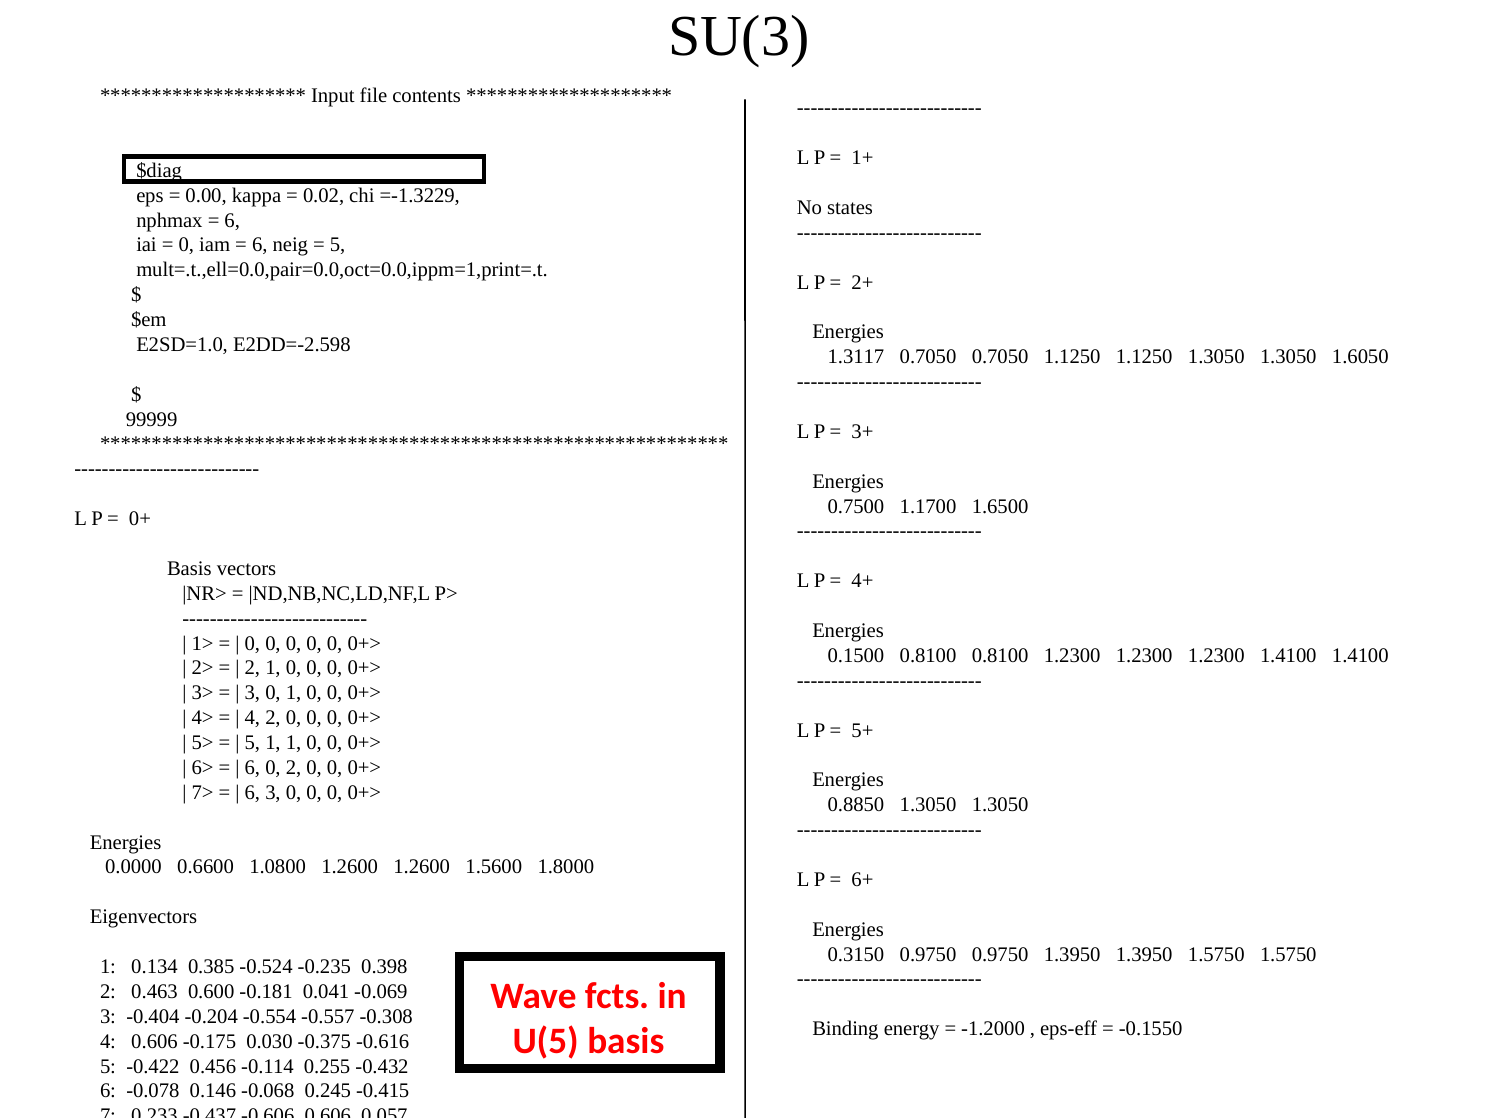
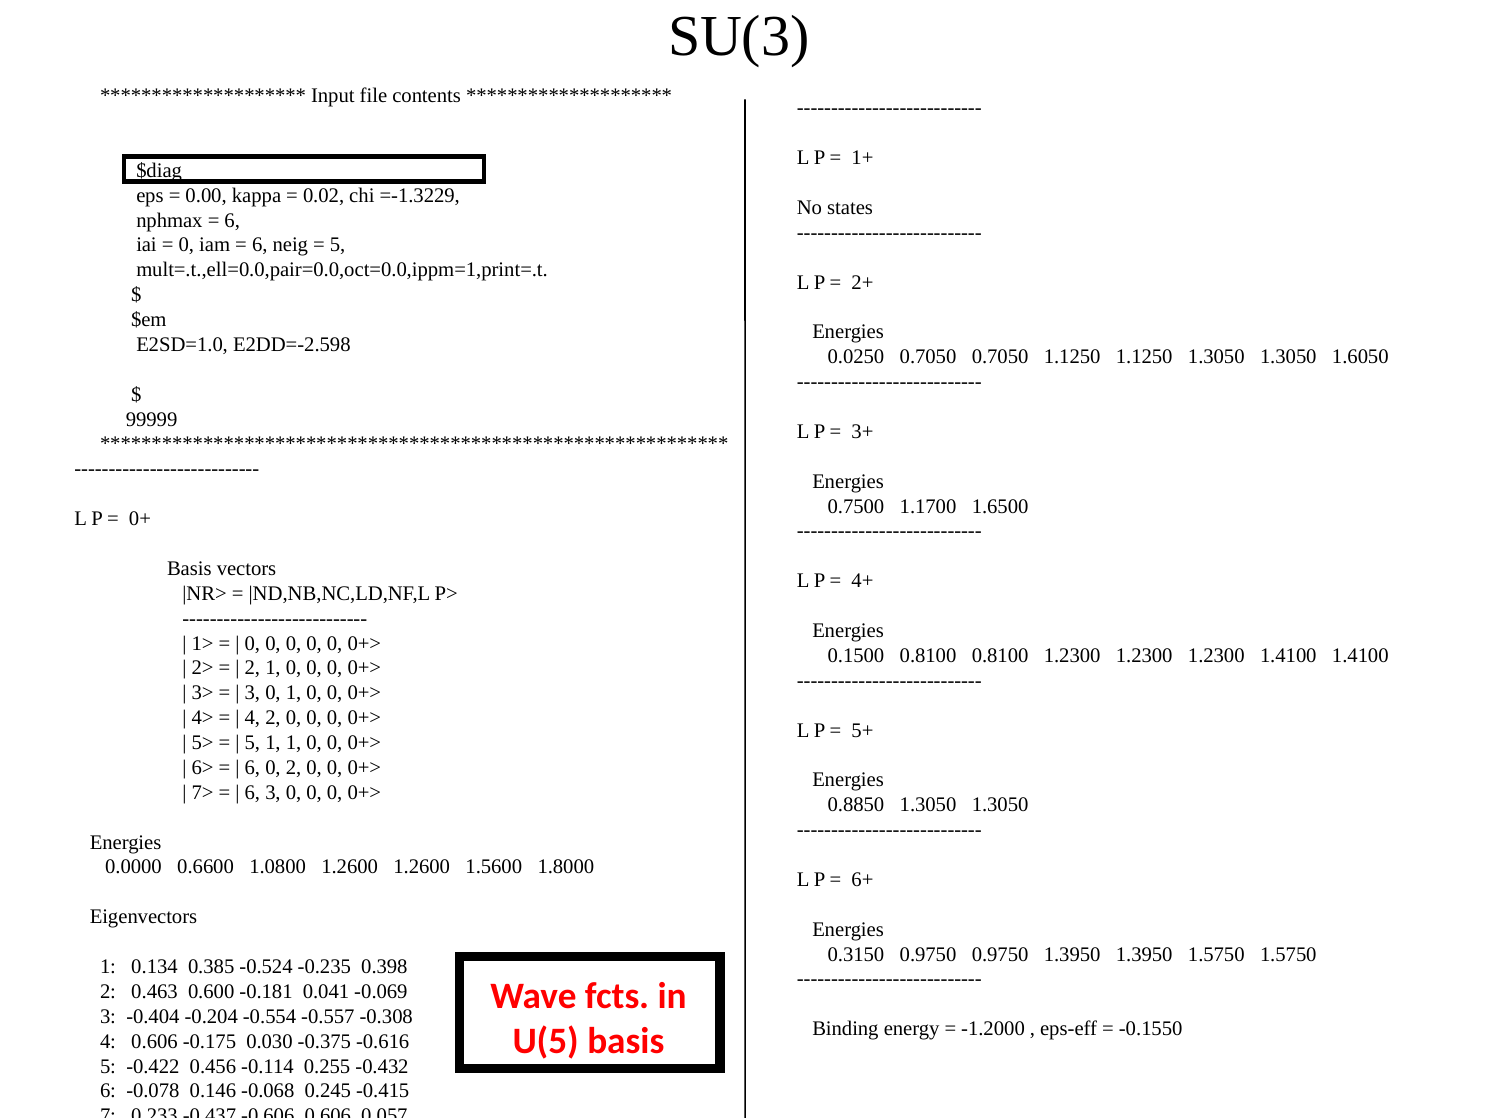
1.3117: 1.3117 -> 0.0250 (856, 357)
